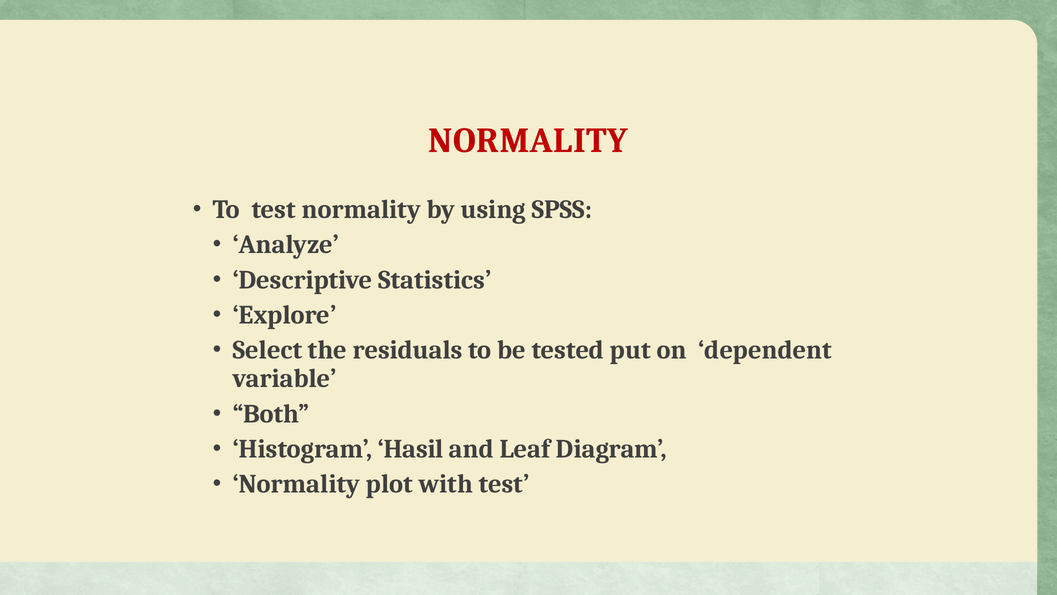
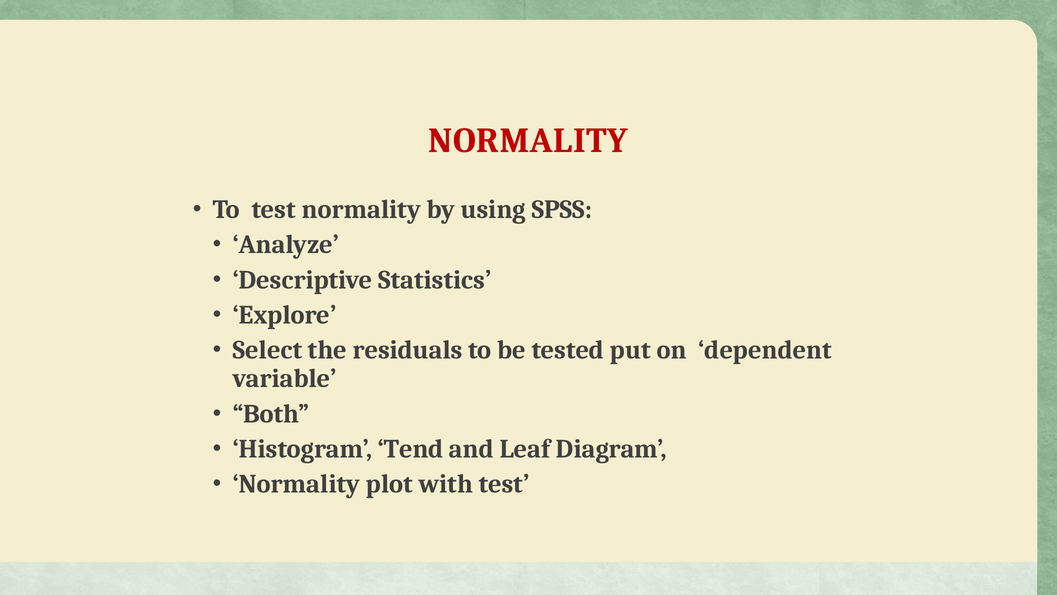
Hasil: Hasil -> Tend (411, 449)
